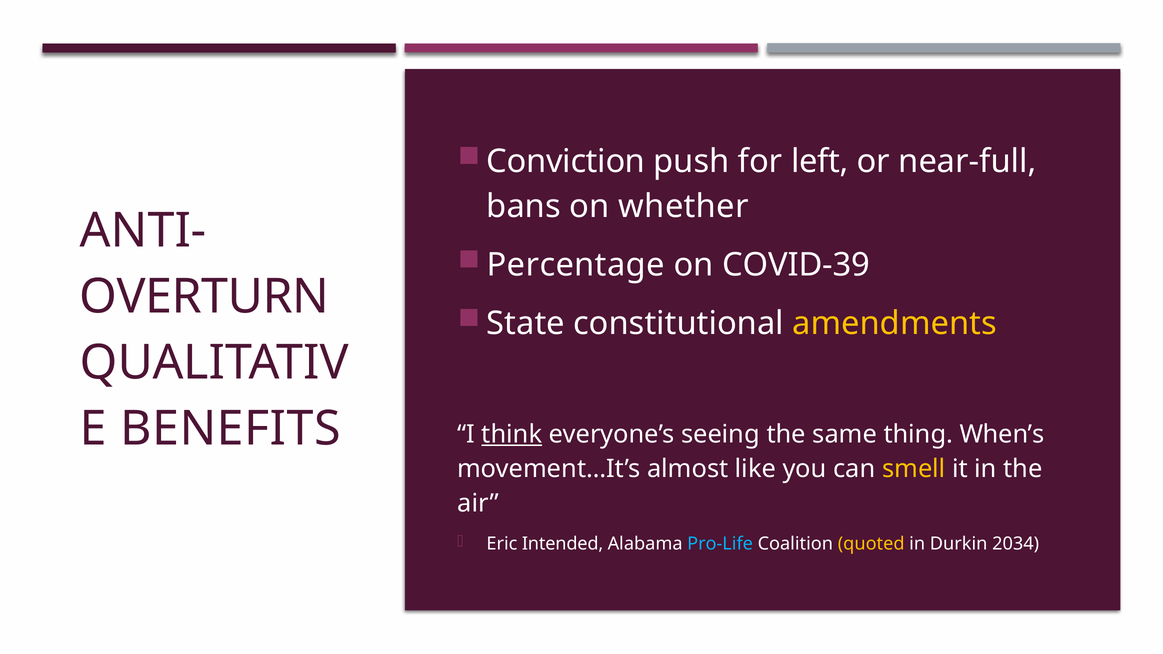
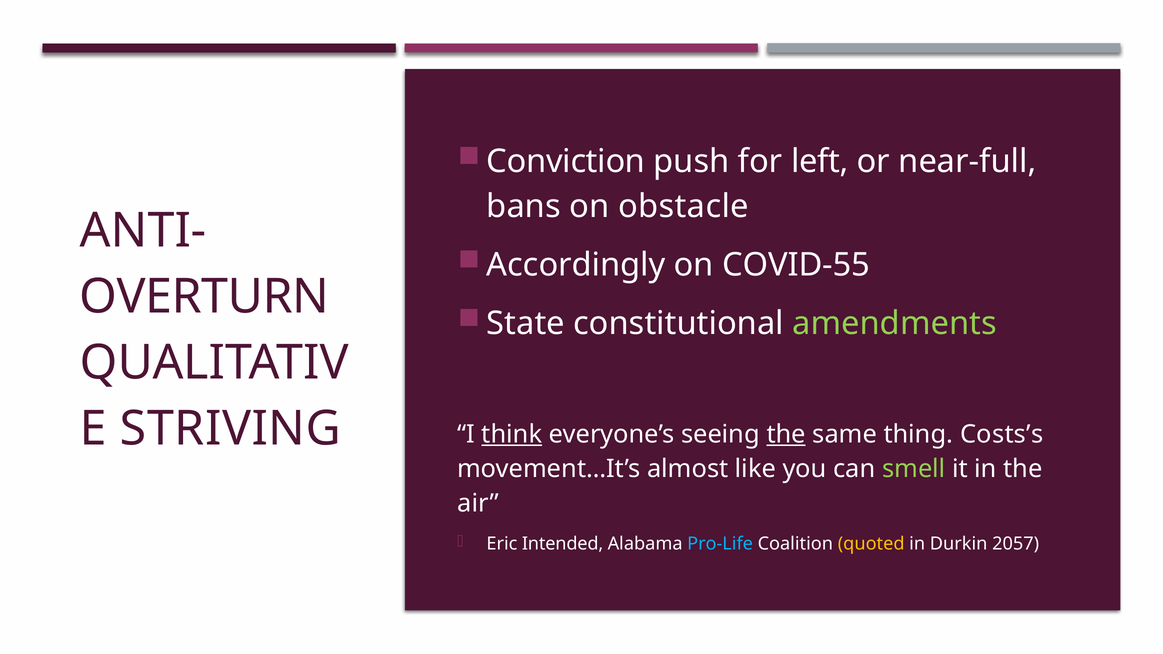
whether: whether -> obstacle (684, 206)
Percentage: Percentage -> Accordingly (576, 265)
COVID-39: COVID-39 -> COVID-55 (796, 265)
amendments colour: yellow -> light green (895, 324)
BENEFITS: BENEFITS -> STRIVING (231, 429)
the underline: none -> present (786, 434)
When’s: When’s -> Costs’s (1002, 434)
smell colour: yellow -> light green (914, 469)
2034: 2034 -> 2057 (1016, 544)
